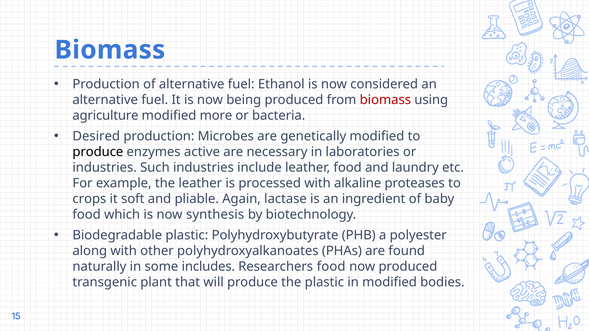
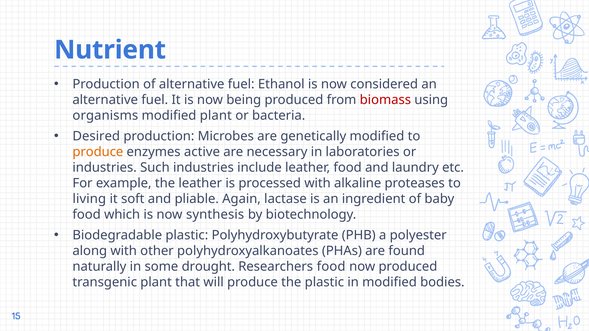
Biomass: Biomass -> Nutrient (110, 50)
agriculture: agriculture -> organisms (105, 116)
modified more: more -> plant (216, 116)
produce colour: black -> orange (98, 152)
crops: crops -> living (89, 199)
includes: includes -> drought (208, 267)
